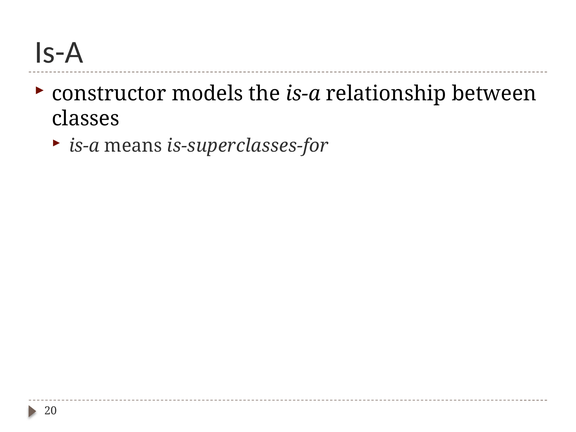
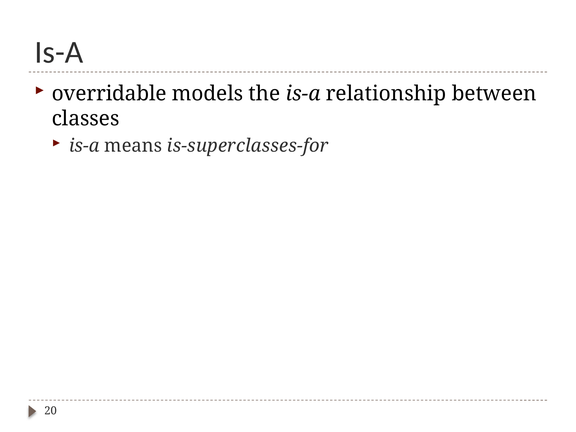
constructor: constructor -> overridable (109, 94)
